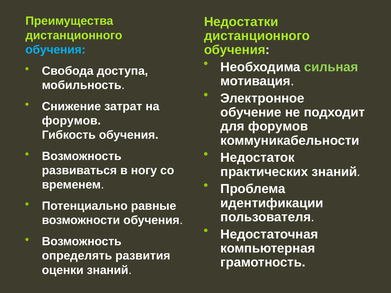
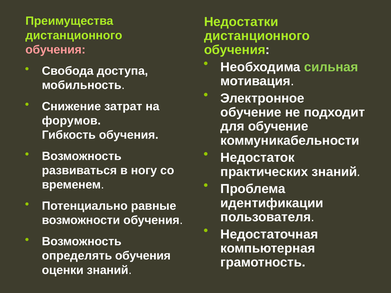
обучения colour: light blue -> pink (55, 50)
для форумов: форумов -> обучение (278, 127)
определять развития: развития -> обучения (143, 256)
